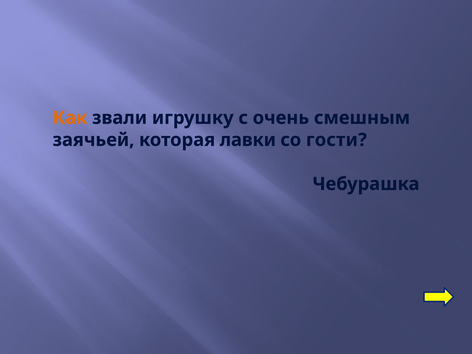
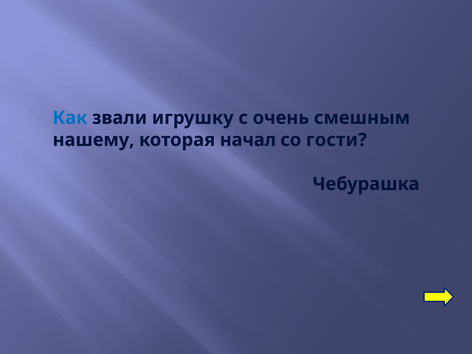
Как colour: orange -> blue (70, 118)
заячьей: заячьей -> нашему (93, 140)
лавки: лавки -> начал (248, 140)
